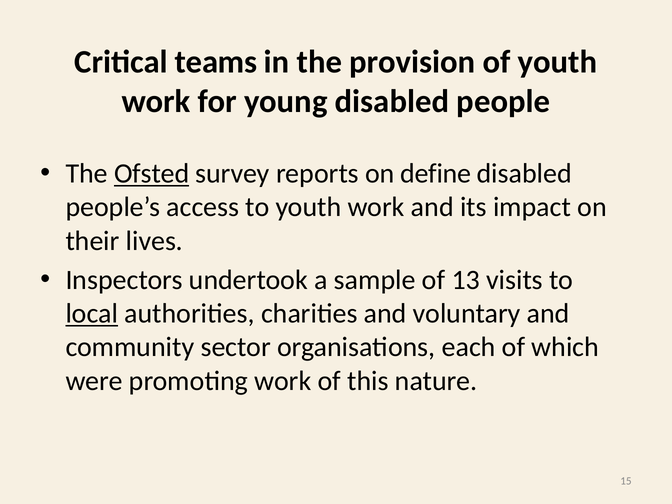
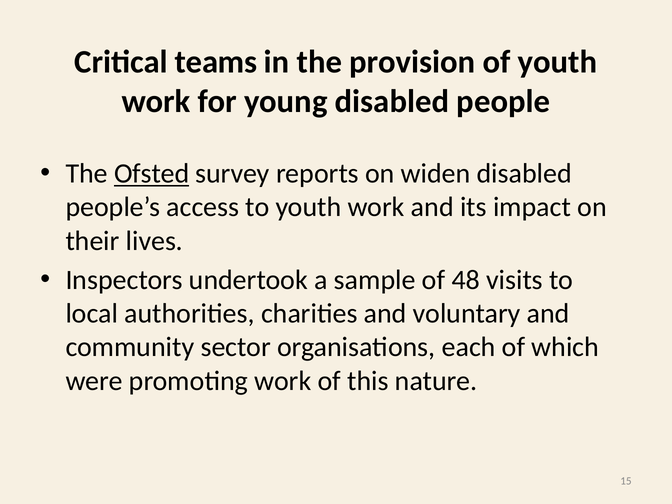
define: define -> widen (436, 174)
13: 13 -> 48 (466, 280)
local underline: present -> none (92, 314)
